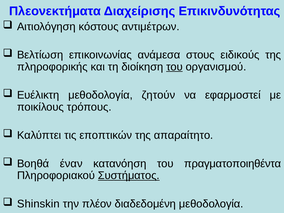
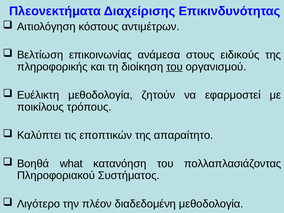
έναν: έναν -> what (71, 164)
πραγματοποιηθέντα: πραγματοποιηθέντα -> πολλαπλασιάζοντας (233, 164)
Συστήματος underline: present -> none (129, 176)
Shinskin: Shinskin -> Λιγότερο (39, 204)
